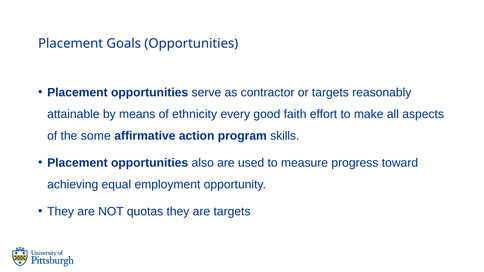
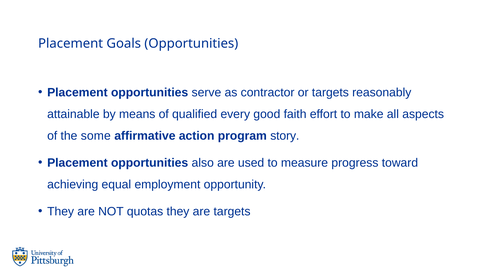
ethnicity: ethnicity -> qualified (195, 114)
skills: skills -> story (285, 136)
